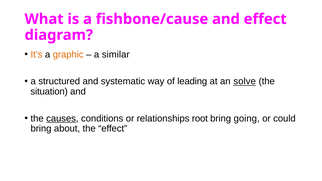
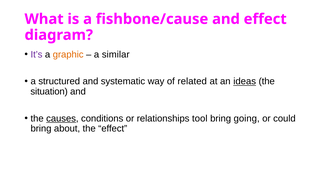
It’s colour: orange -> purple (37, 54)
leading: leading -> related (192, 81)
solve: solve -> ideas (245, 81)
root: root -> tool (200, 119)
